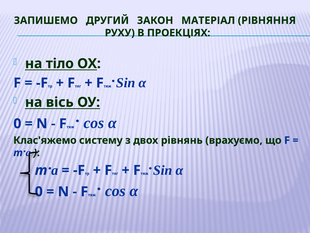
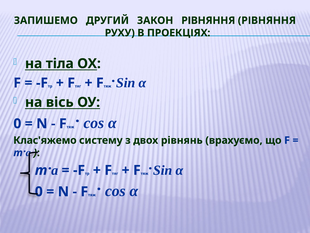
ЗАКОН МАТЕРІАЛ: МАТЕРІАЛ -> РІВНЯННЯ (208, 20)
тіло: тіло -> тіла (60, 63)
